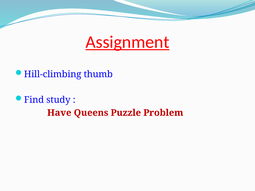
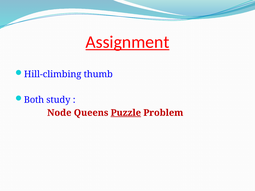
Find: Find -> Both (34, 100)
Have: Have -> Node (59, 113)
Puzzle underline: none -> present (126, 113)
